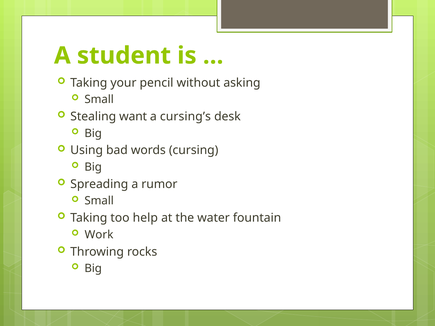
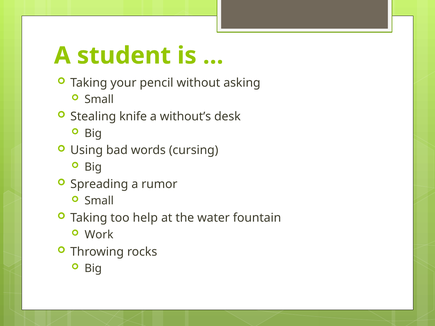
want: want -> knife (133, 117)
cursing’s: cursing’s -> without’s (185, 117)
